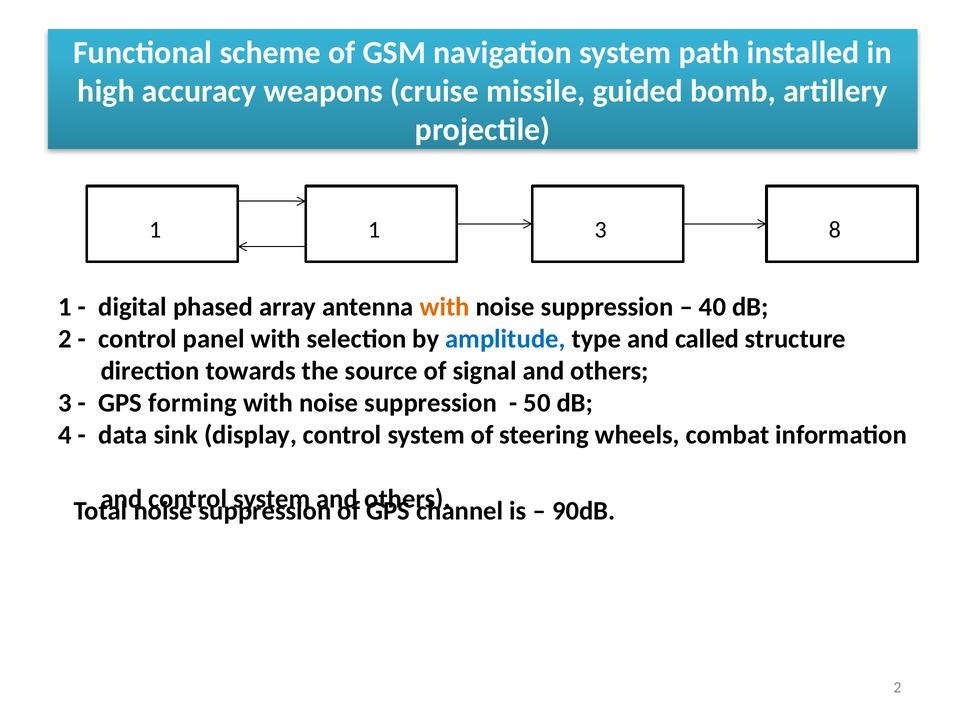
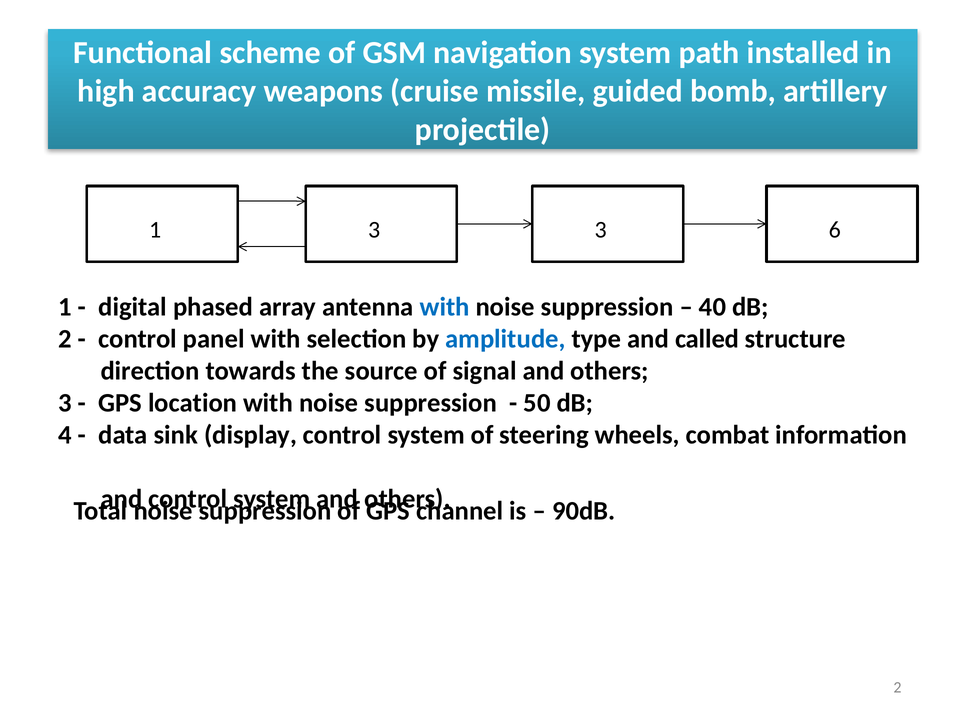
1 1: 1 -> 3 (374, 229)
8: 8 -> 6 (835, 229)
with colour: orange -> blue (445, 307)
forming: forming -> location (193, 403)
